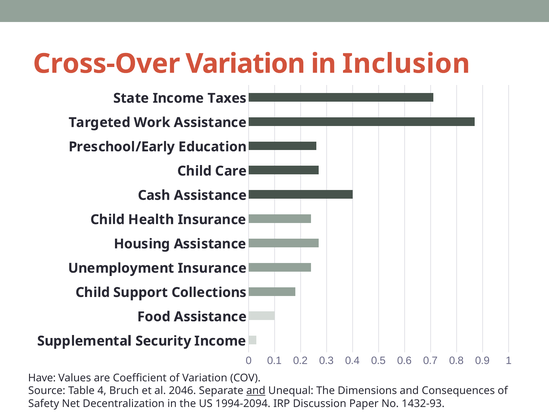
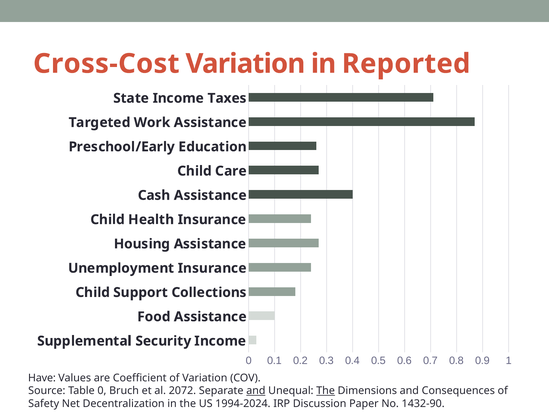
Cross-Over: Cross-Over -> Cross-Cost (106, 64)
Inclusion: Inclusion -> Reported (406, 64)
Table 4: 4 -> 0 (102, 391)
2046: 2046 -> 2072 (182, 391)
The underline: none -> present (326, 391)
1994-2094: 1994-2094 -> 1994-2024 (243, 403)
1432-93: 1432-93 -> 1432-90 (423, 403)
